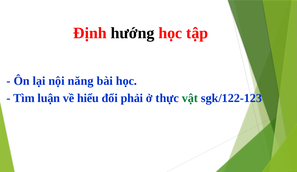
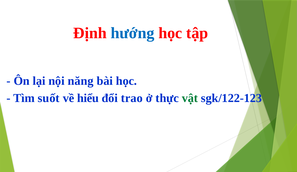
hướng colour: black -> blue (133, 33)
luận: luận -> suốt (49, 98)
phải: phải -> trao (132, 98)
